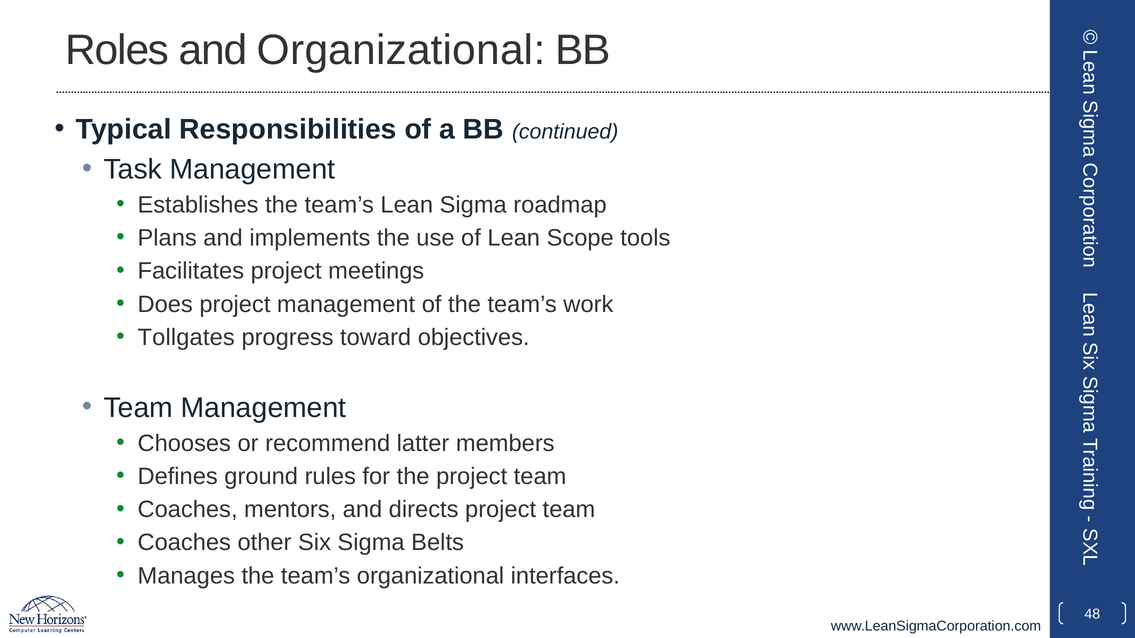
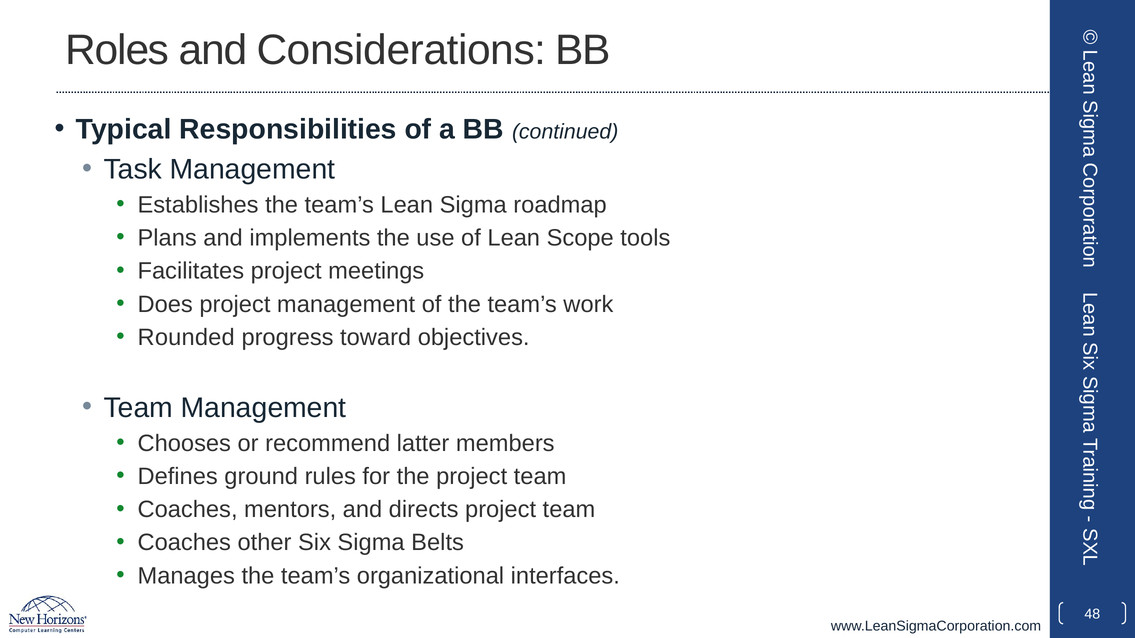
and Organizational: Organizational -> Considerations (401, 50)
Tollgates: Tollgates -> Rounded (186, 338)
